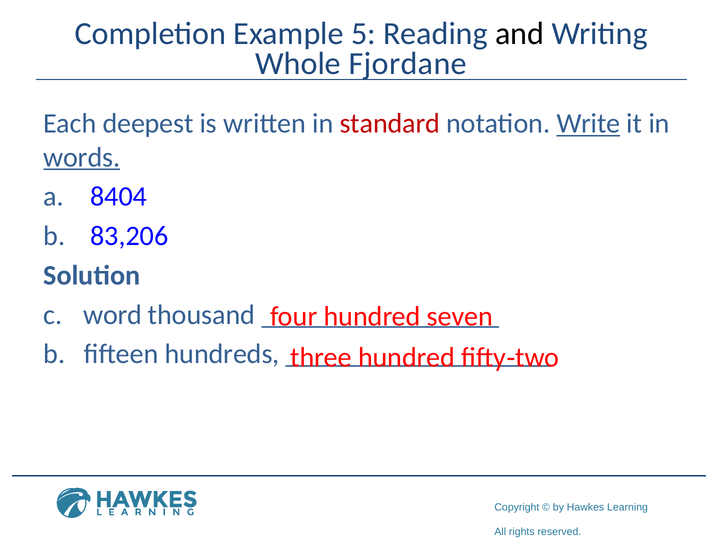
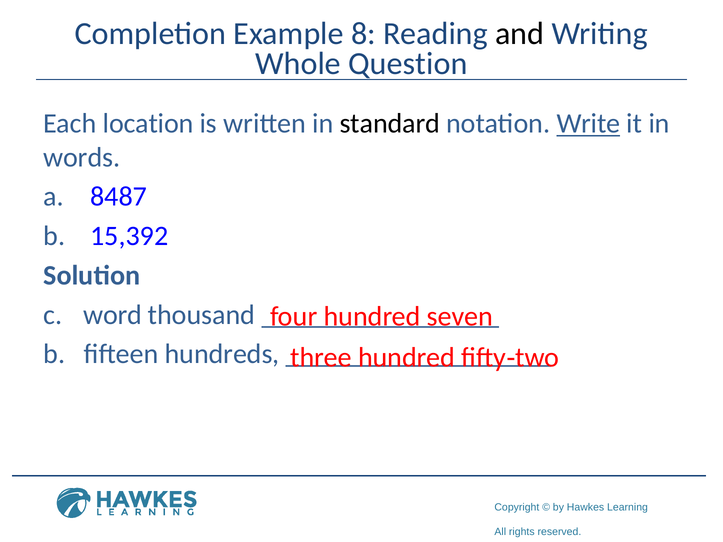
5: 5 -> 8 (364, 34)
Fjordane: Fjordane -> Question (408, 64)
deepest: deepest -> location (148, 124)
standard colour: red -> black (390, 124)
words underline: present -> none (82, 157)
8404: 8404 -> 8487 (119, 197)
83,206: 83,206 -> 15,392 (129, 236)
